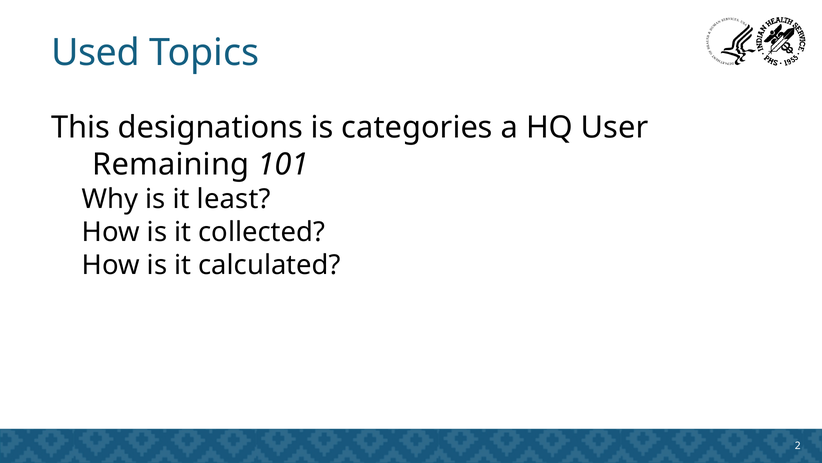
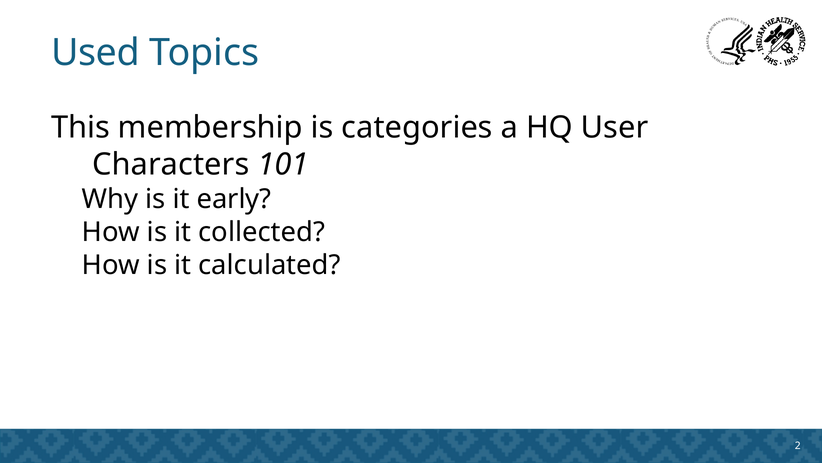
designations: designations -> membership (210, 127)
Remaining: Remaining -> Characters (171, 164)
least: least -> early (234, 199)
